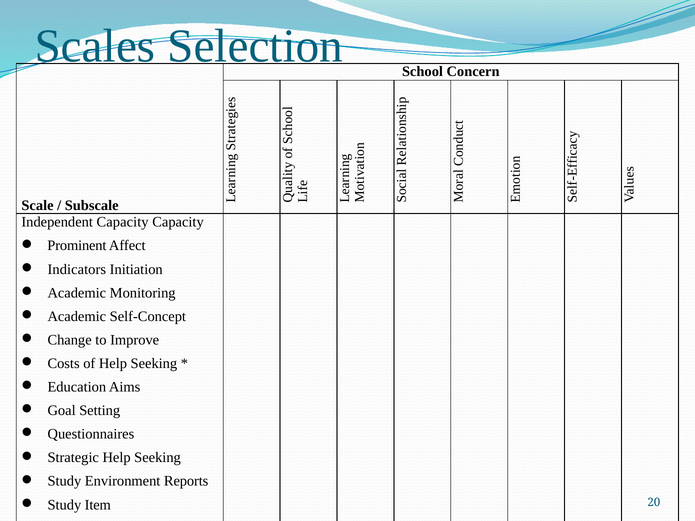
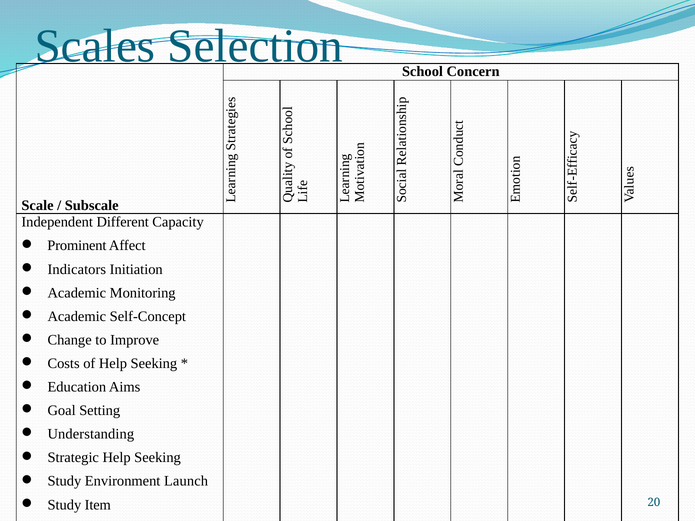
Independent Capacity: Capacity -> Different (123, 222)
Questionnaires: Questionnaires -> Understanding (91, 434)
Reports: Reports -> Launch (186, 481)
